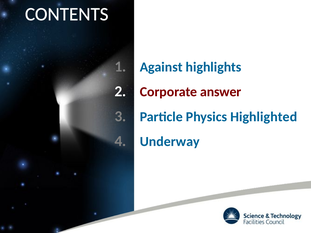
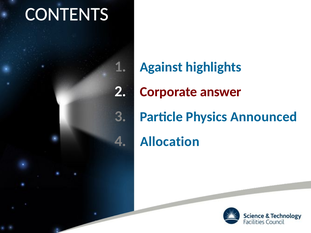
Highlighted: Highlighted -> Announced (264, 117)
Underway: Underway -> Allocation (170, 142)
